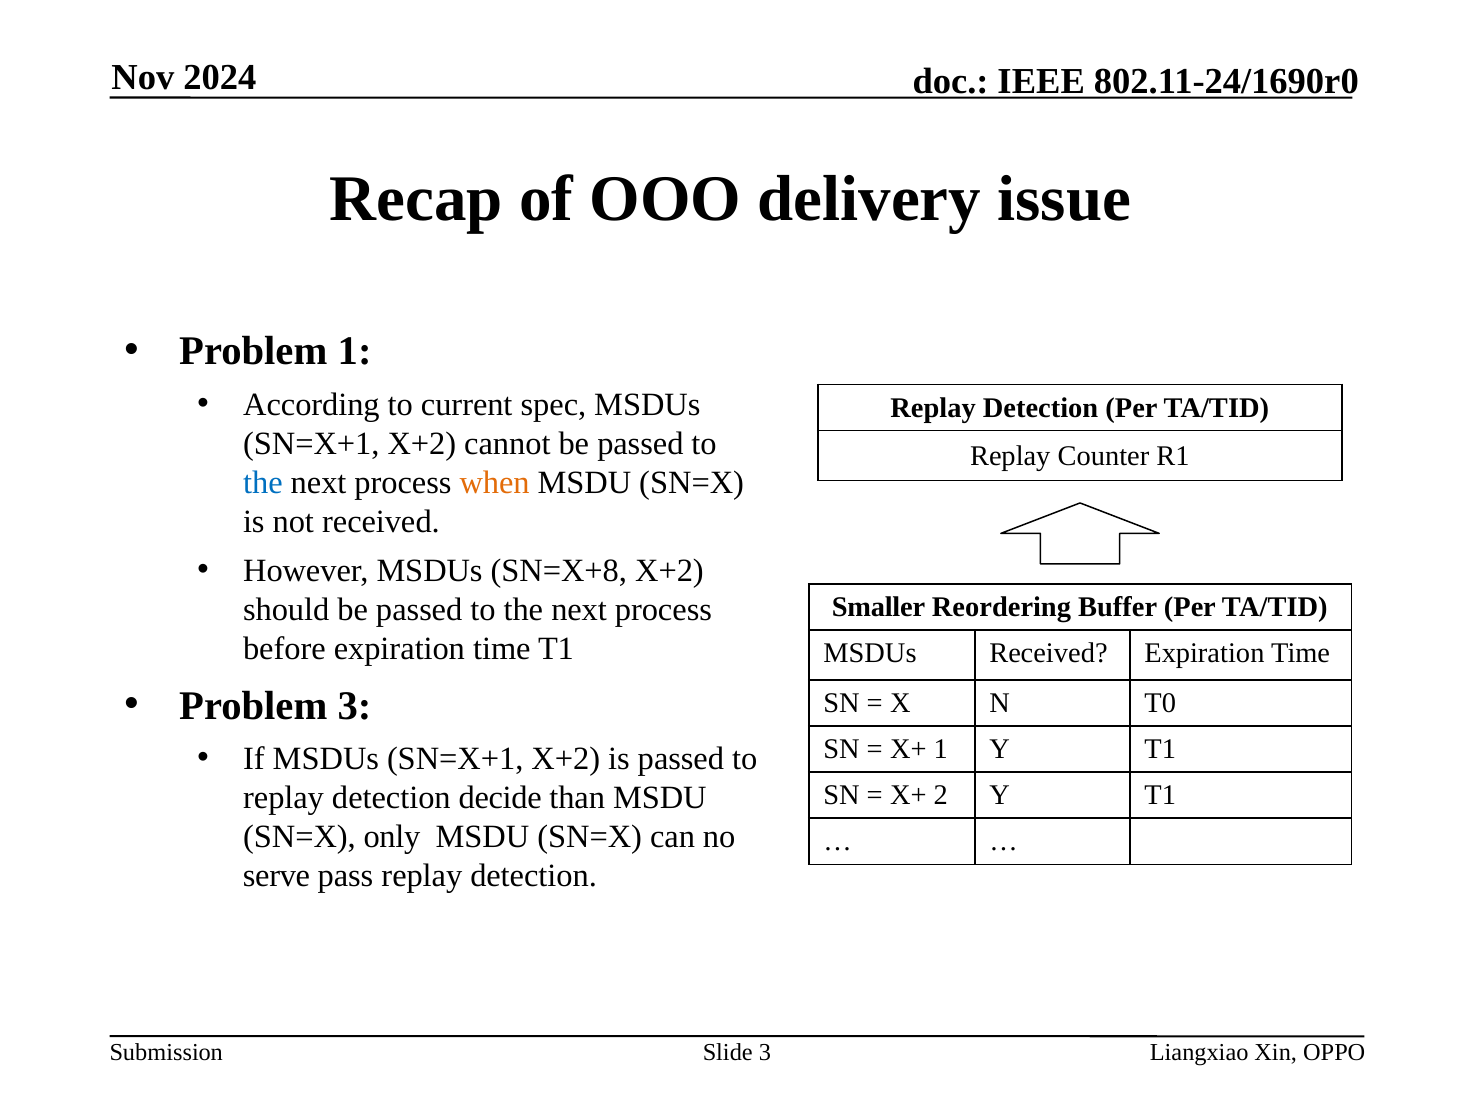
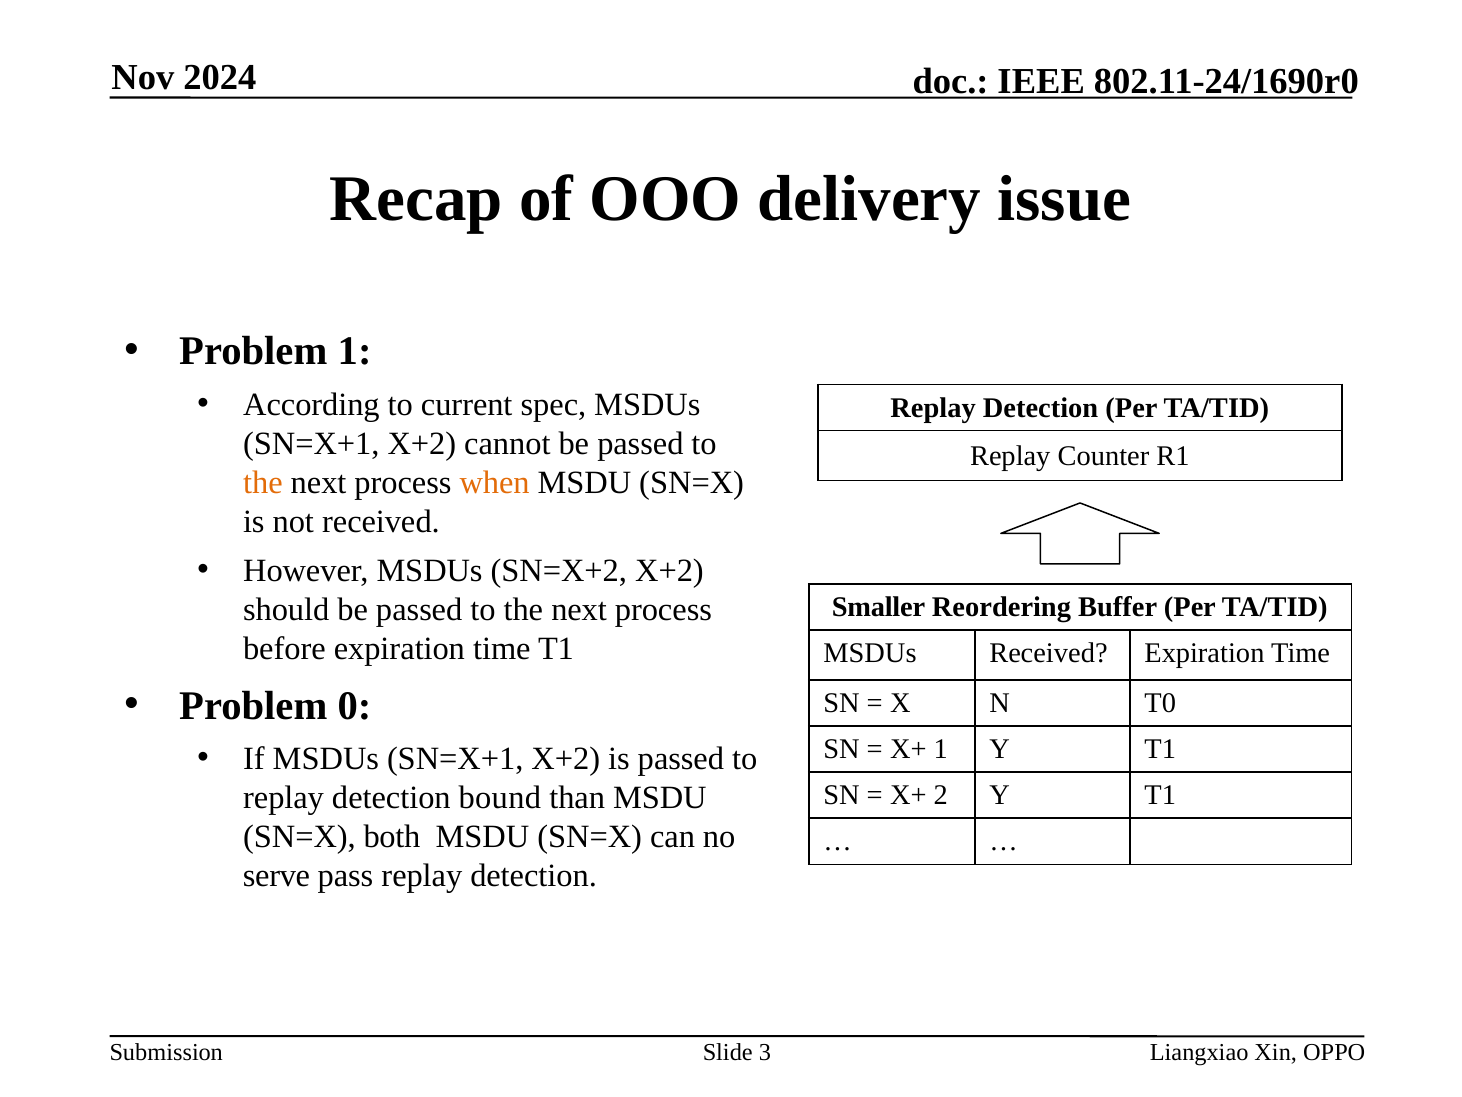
the colour: blue -> orange (263, 483)
SN=X+8: SN=X+8 -> SN=X+2 (559, 571)
Problem 3: 3 -> 0 (355, 705)
decide: decide -> bound (500, 798)
only: only -> both (392, 837)
